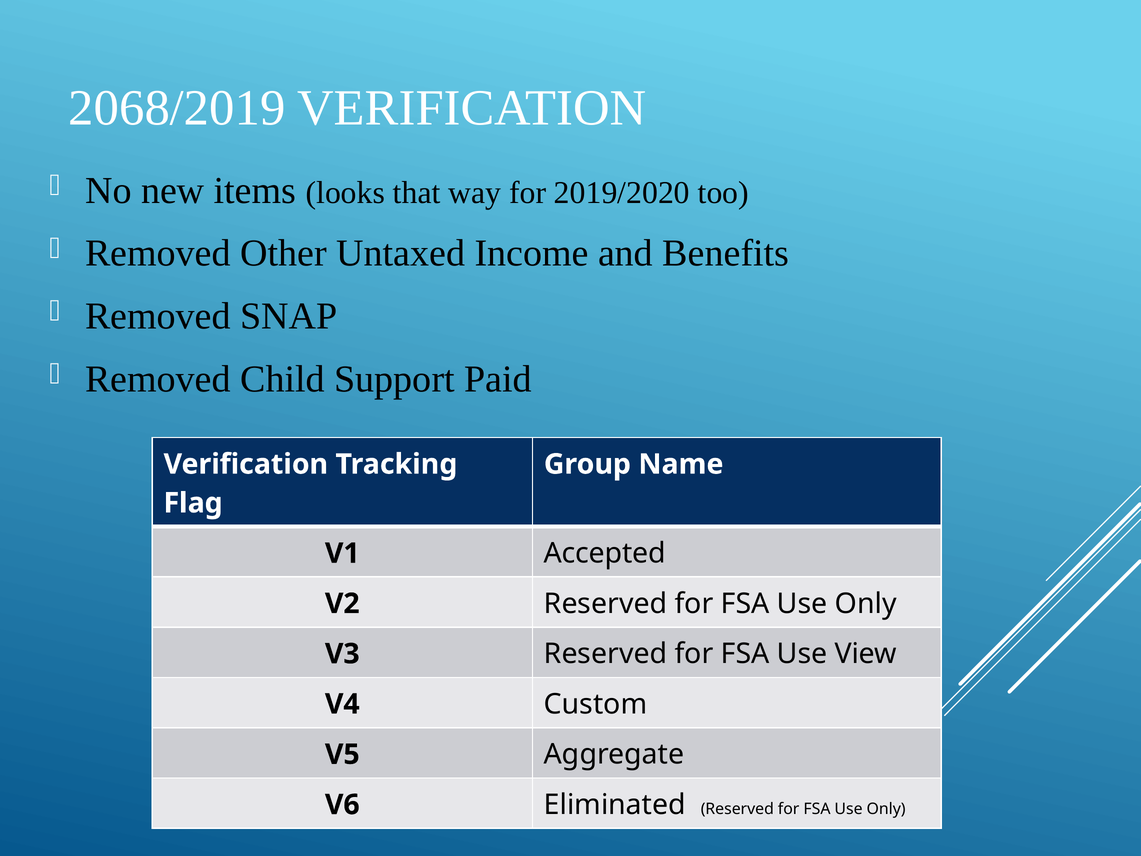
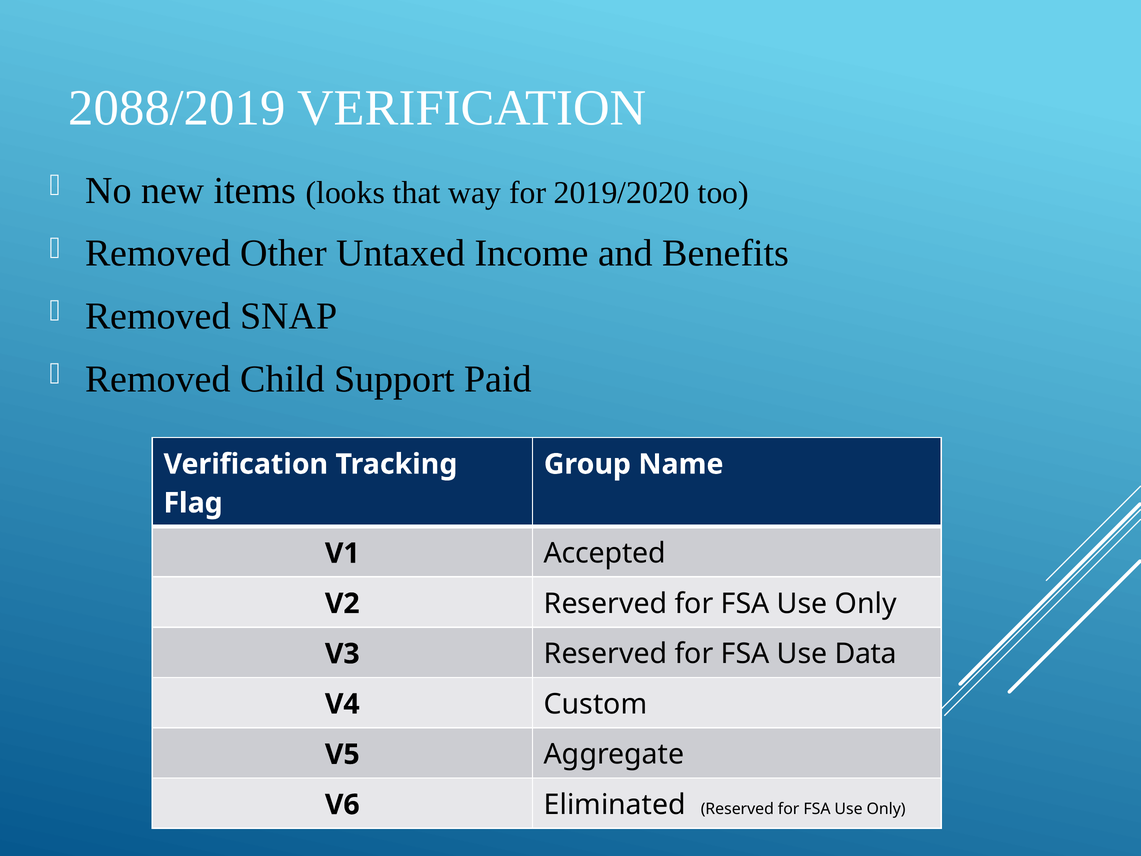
2068/2019: 2068/2019 -> 2088/2019 (177, 108)
View: View -> Data (866, 654)
